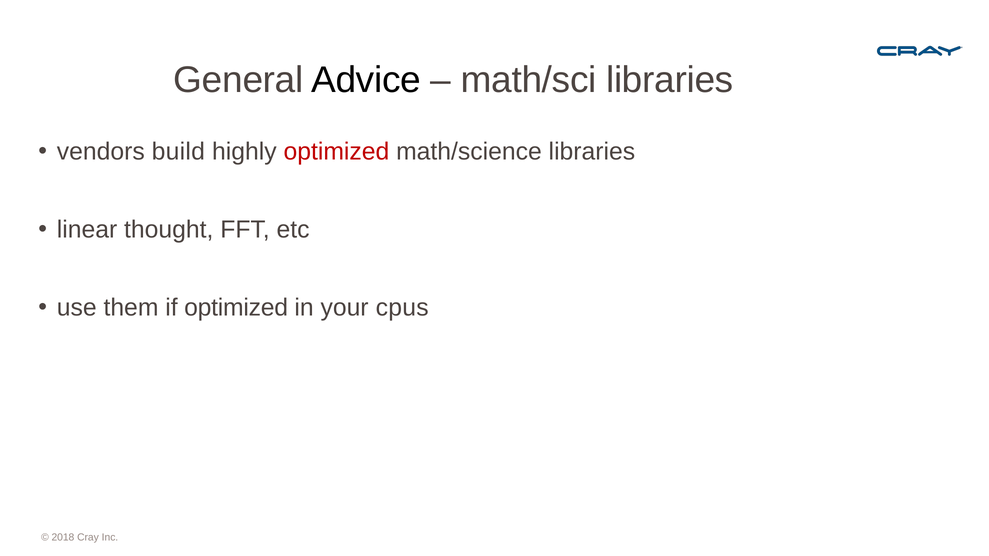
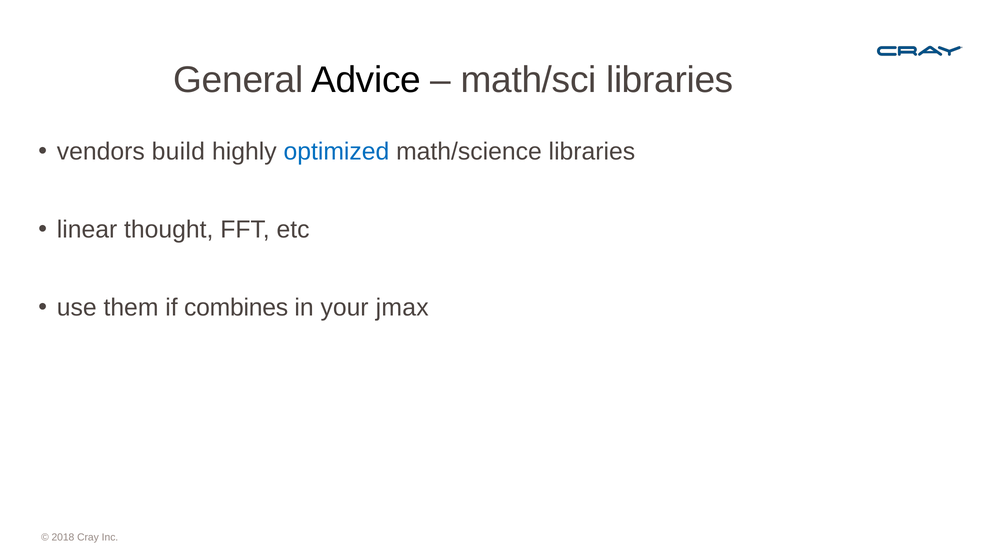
optimized colour: red -> blue (336, 152)
if optimized: optimized -> combines (236, 308)
cpus: cpus -> jmax (402, 308)
